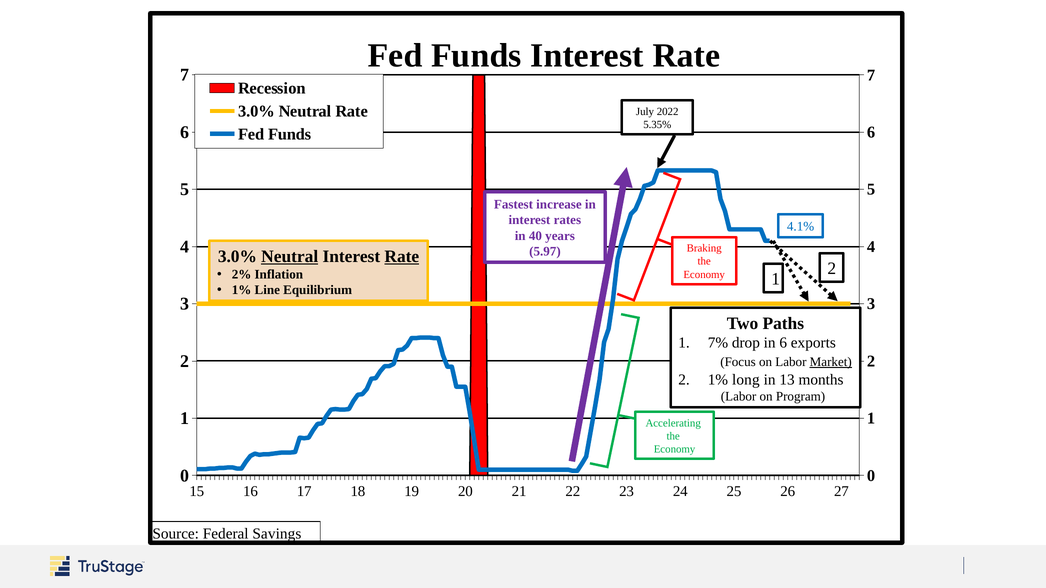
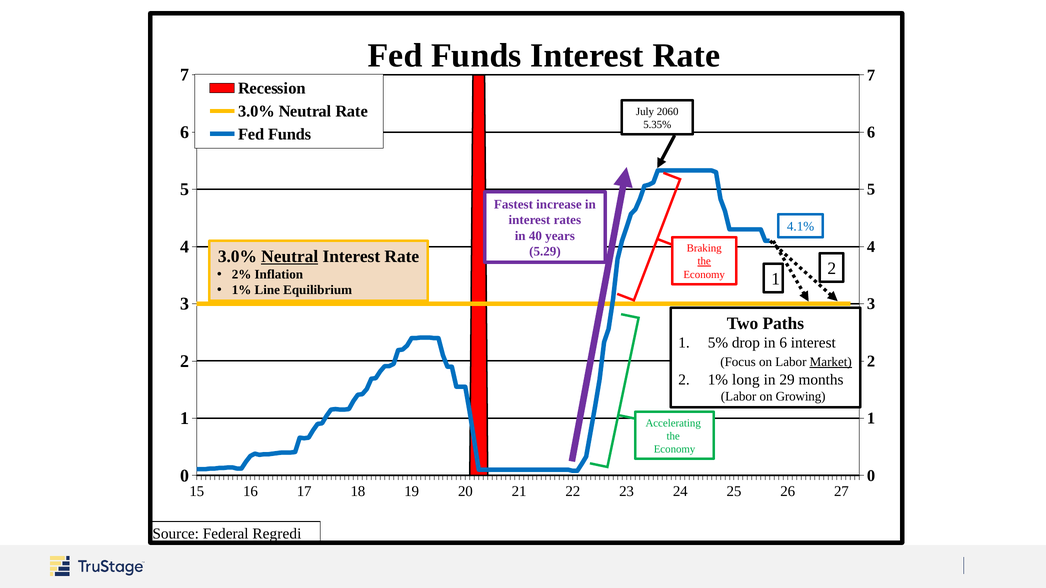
2022: 2022 -> 2060 (668, 112)
5.97: 5.97 -> 5.29 (545, 252)
Rate underline: present -> none (402, 257)
the underline: none -> present (704, 262)
7%: 7% -> 5% (718, 343)
6 exports: exports -> interest (813, 343)
13: 13 -> 29 (787, 380)
Program: Program -> Growing (801, 397)
Savings: Savings -> Regredi (277, 534)
